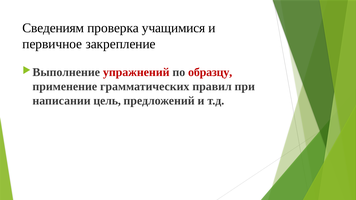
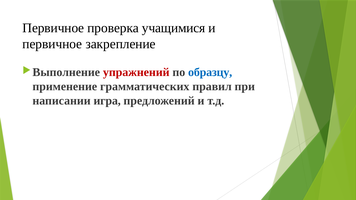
Сведениям: Сведениям -> Первичное (53, 28)
образцу colour: red -> blue (210, 72)
цель: цель -> игра (107, 101)
